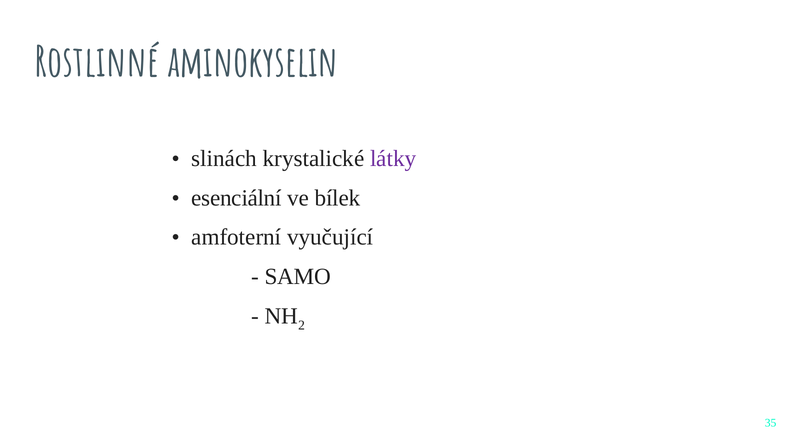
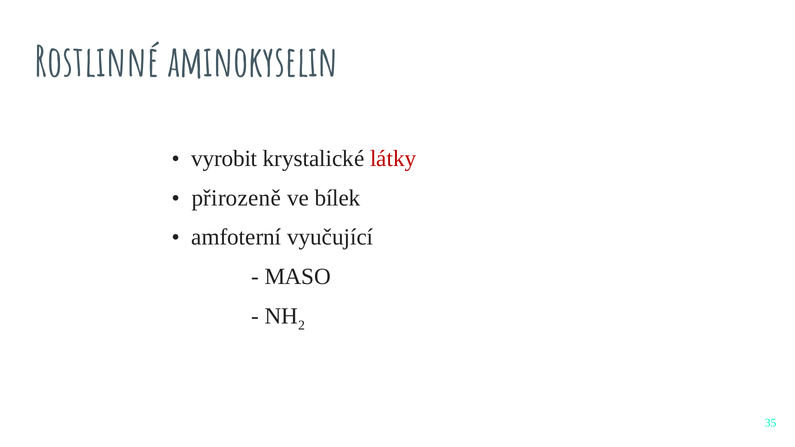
slinách: slinách -> vyrobit (224, 159)
látky colour: purple -> red (393, 159)
esenciální: esenciální -> přirozeně (236, 198)
SAMO: SAMO -> MASO (298, 277)
